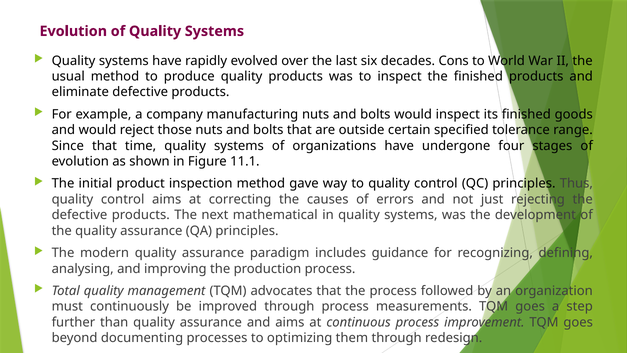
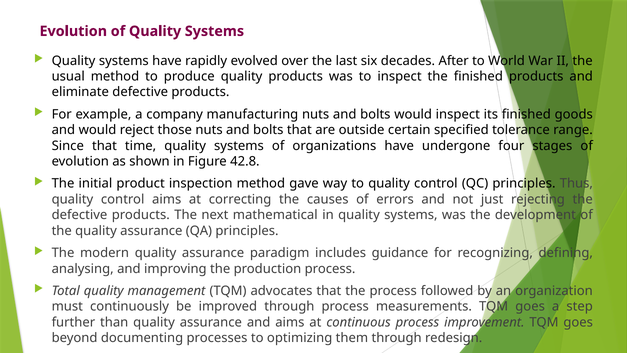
Cons: Cons -> After (454, 61)
11.1: 11.1 -> 42.8 (245, 161)
